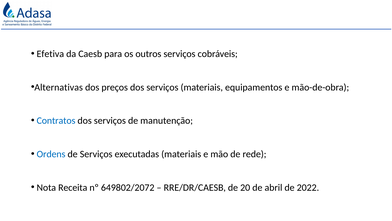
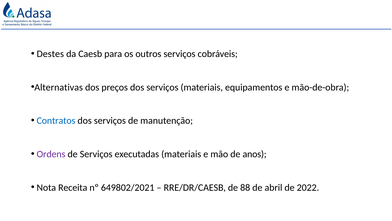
Efetiva: Efetiva -> Destes (50, 54)
Ordens colour: blue -> purple (51, 154)
rede: rede -> anos (255, 154)
649802/2072: 649802/2072 -> 649802/2021 (128, 187)
20: 20 -> 88 (245, 187)
